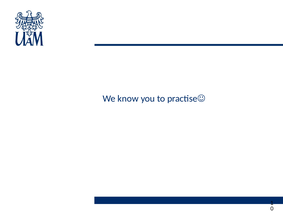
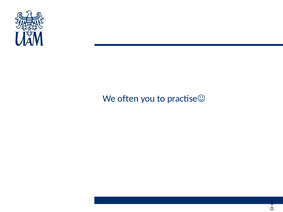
know: know -> often (128, 99)
